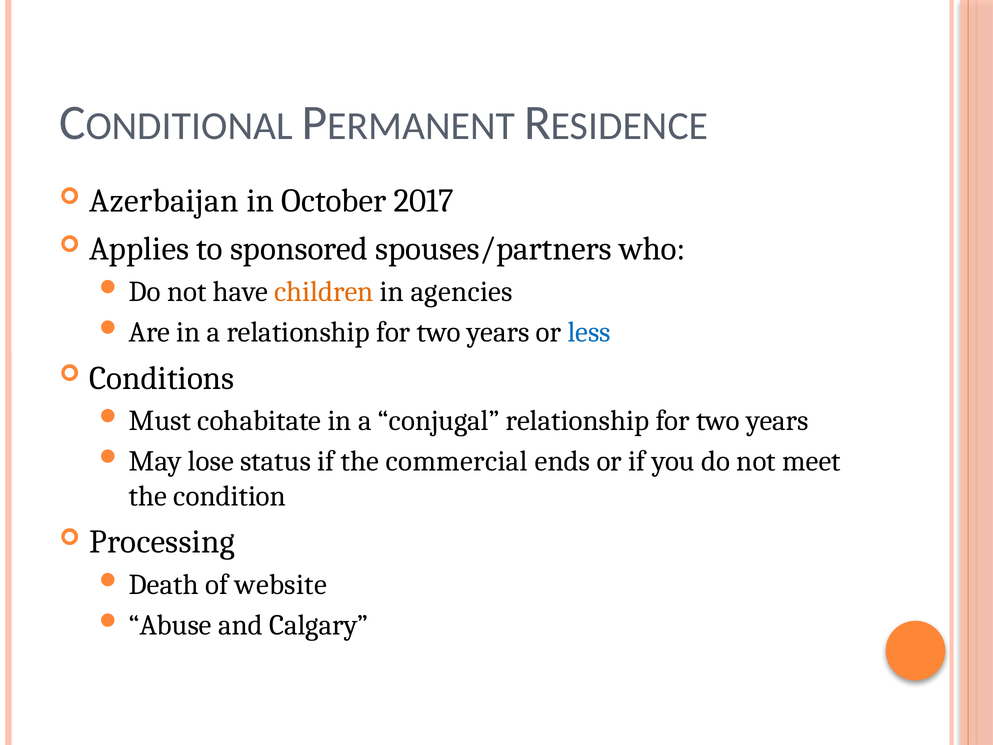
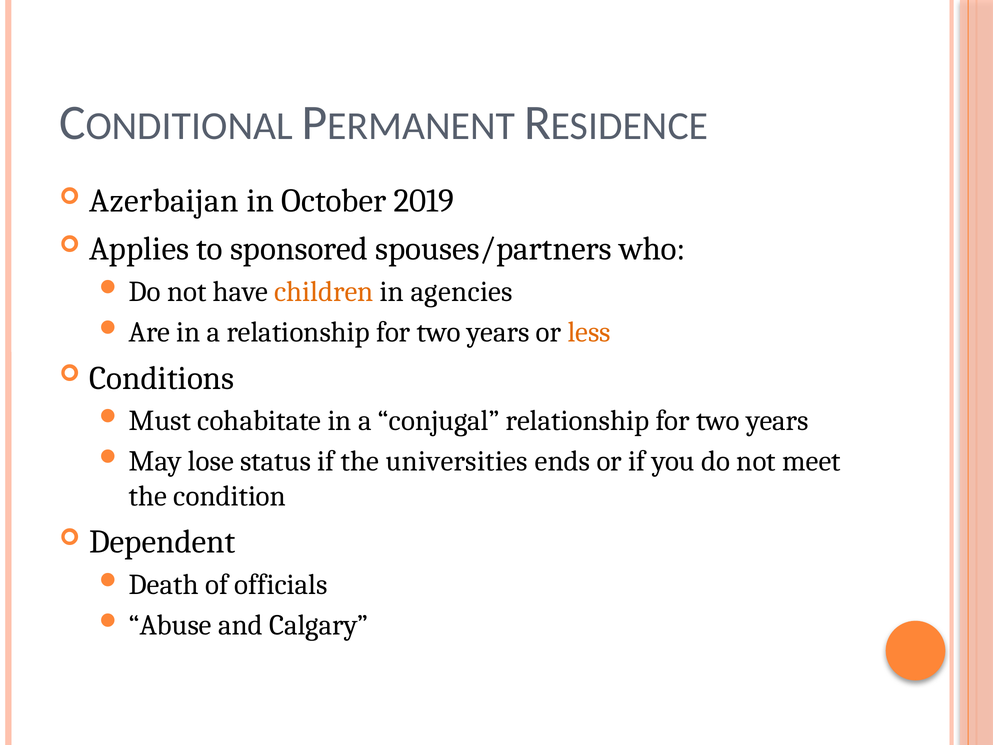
2017: 2017 -> 2019 (424, 201)
less colour: blue -> orange (589, 332)
commercial: commercial -> universities (457, 461)
Processing: Processing -> Dependent (162, 542)
website: website -> officials (281, 585)
